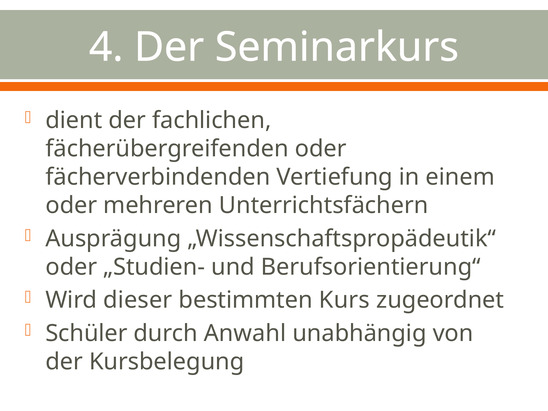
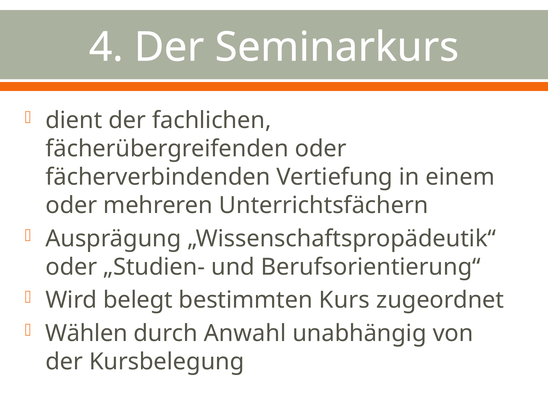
dieser: dieser -> belegt (138, 300)
Schüler: Schüler -> Wählen (87, 333)
